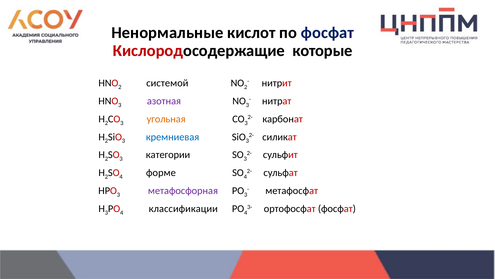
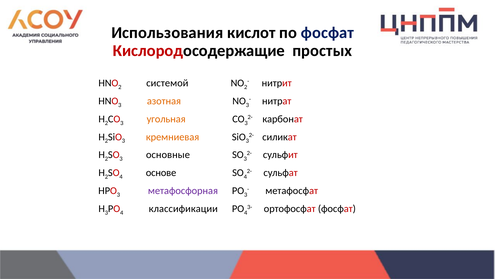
Ненормальные: Ненормальные -> Использования (167, 33)
которые: которые -> простых (322, 51)
азотная colour: purple -> orange (164, 101)
кремниевая colour: blue -> orange (173, 137)
категории: категории -> основные (168, 155)
форме: форме -> основе (161, 173)
